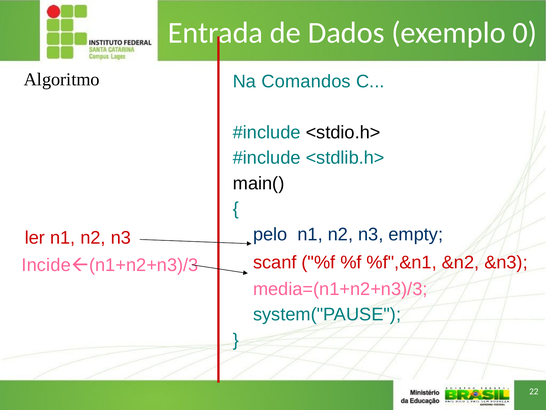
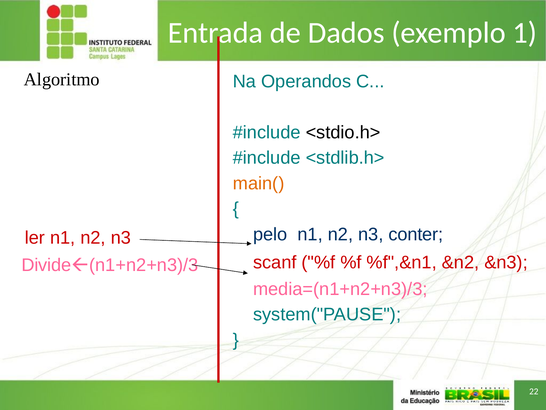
0: 0 -> 1 (525, 33)
Comandos: Comandos -> Operandos (306, 81)
main( colour: black -> orange (259, 183)
empty: empty -> conter (416, 234)
Incide: Incide -> Divide (46, 265)
